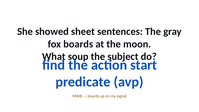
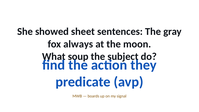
fox boards: boards -> always (78, 44)
start: start -> they (144, 65)
